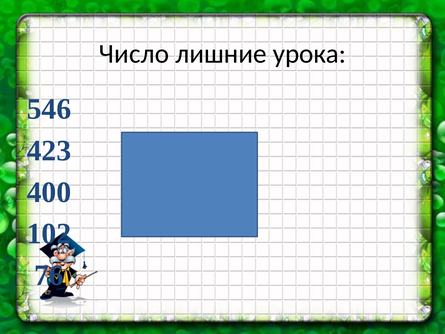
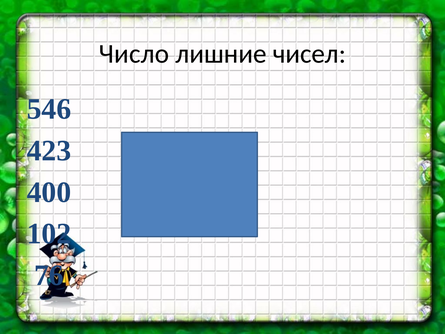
урока: урока -> чисел (309, 54)
